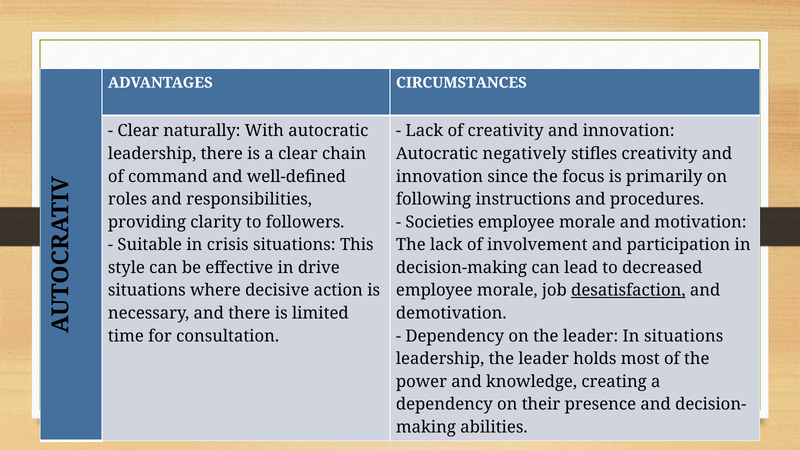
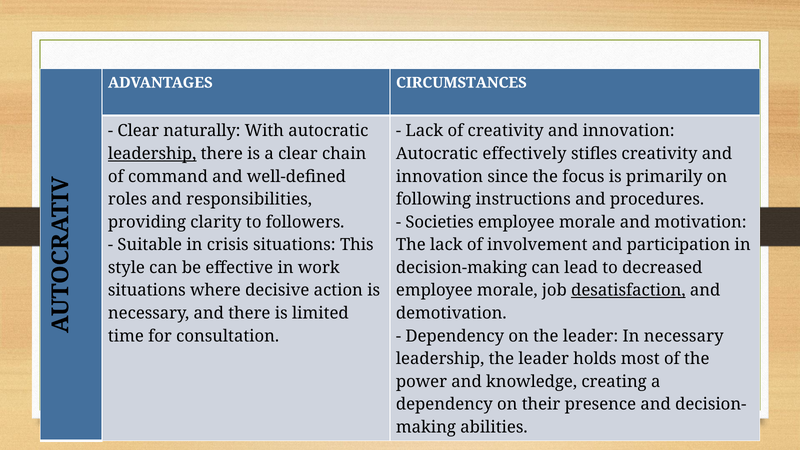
leadership underline: none -> present (152, 154)
negatively: negatively -> effectively (524, 154)
drive: drive -> work (319, 268)
In situations: situations -> necessary (684, 336)
